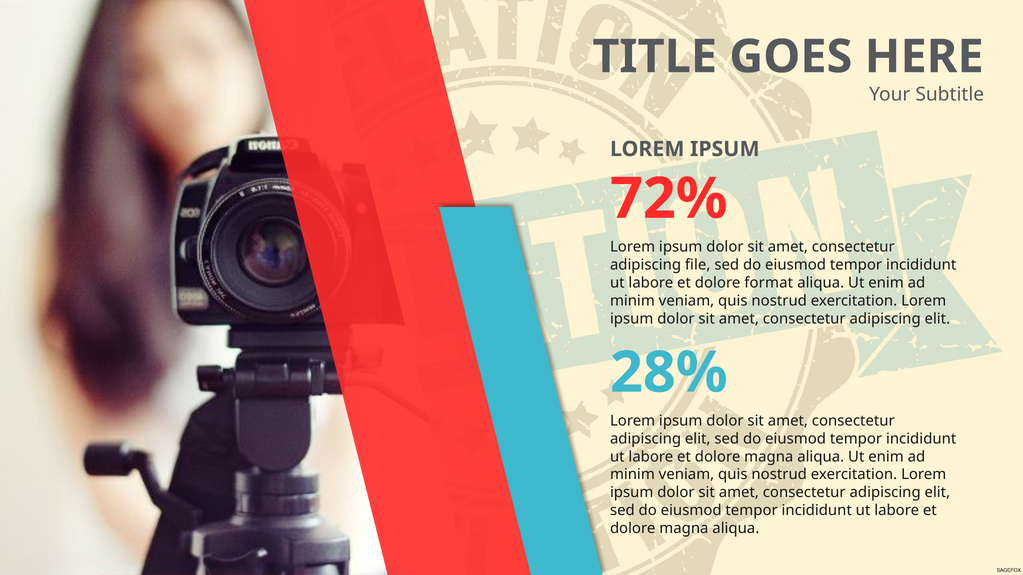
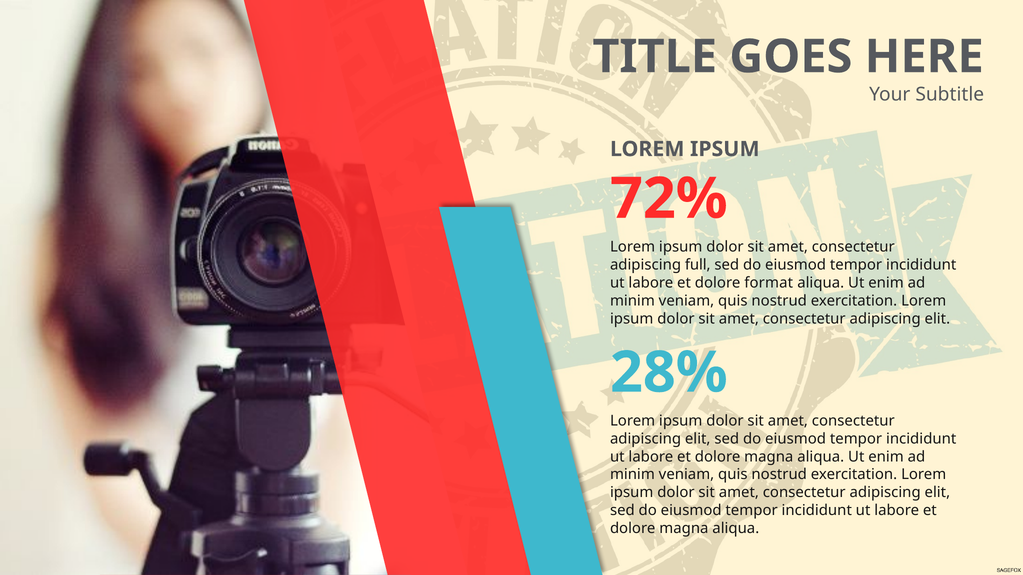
file: file -> full (698, 265)
